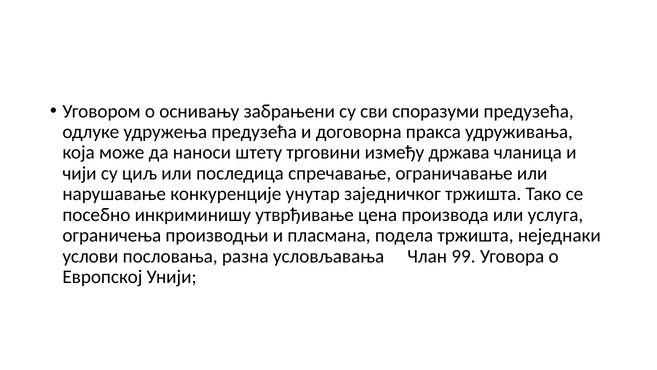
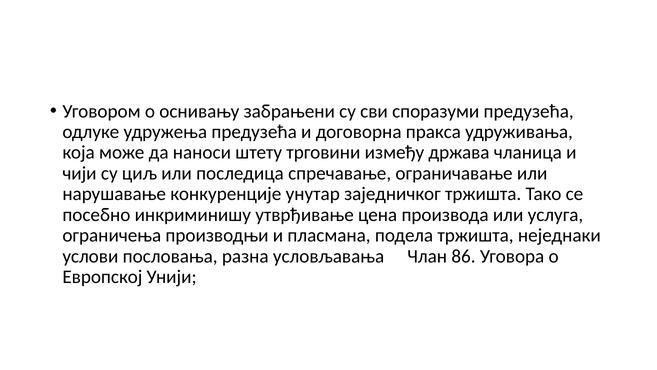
99: 99 -> 86 (464, 256)
